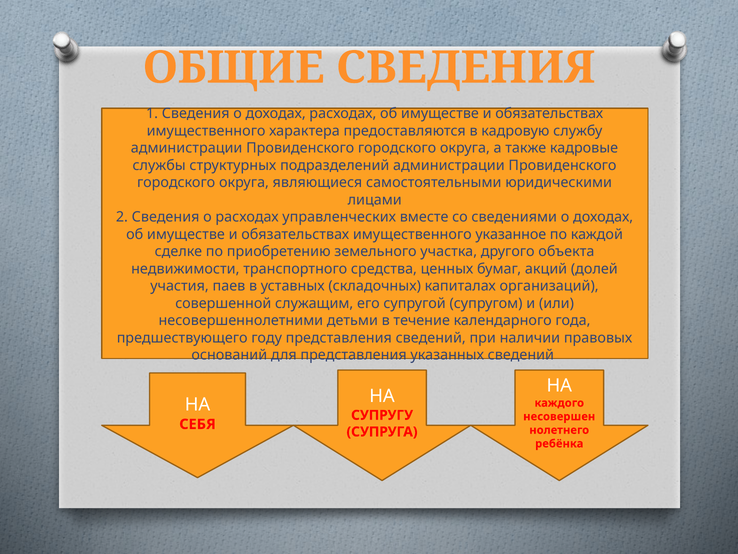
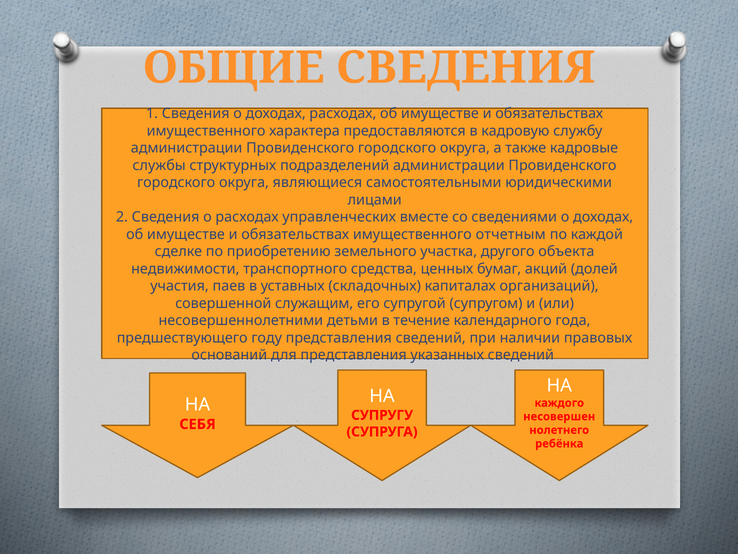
указанное: указанное -> отчетным (511, 234)
